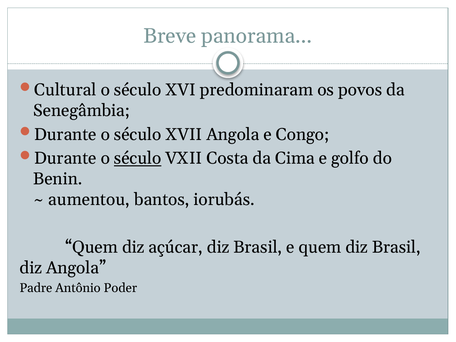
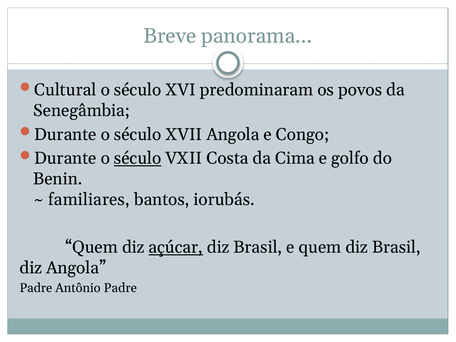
aumentou: aumentou -> familiares (89, 199)
açúcar underline: none -> present (176, 247)
Antônio Poder: Poder -> Padre (120, 288)
